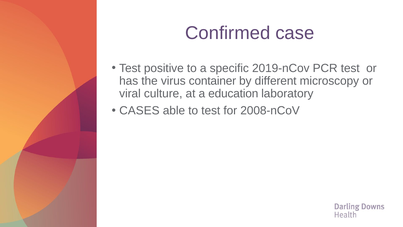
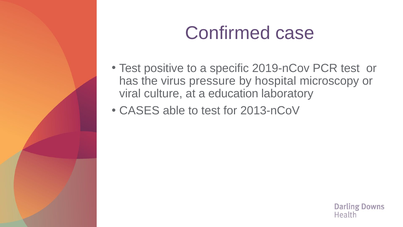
container: container -> pressure (212, 81)
different: different -> hospital (276, 81)
2008-nCoV: 2008-nCoV -> 2013-nCoV (270, 110)
